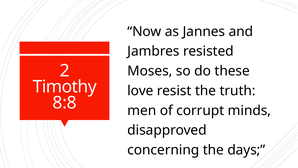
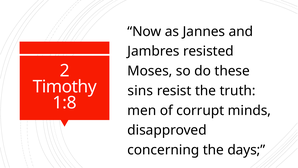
love: love -> sins (140, 91)
8:8: 8:8 -> 1:8 (65, 102)
